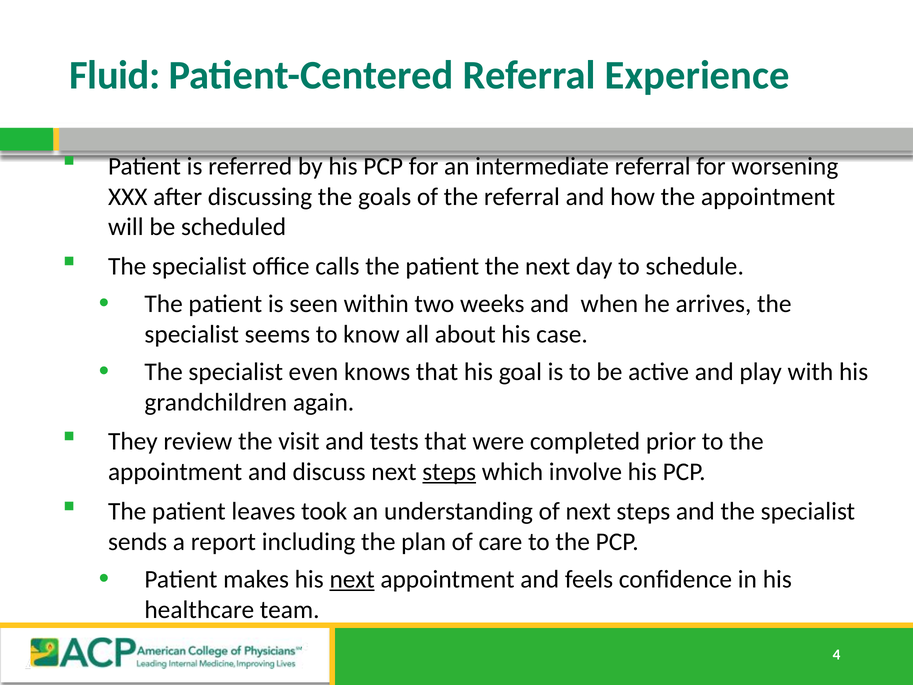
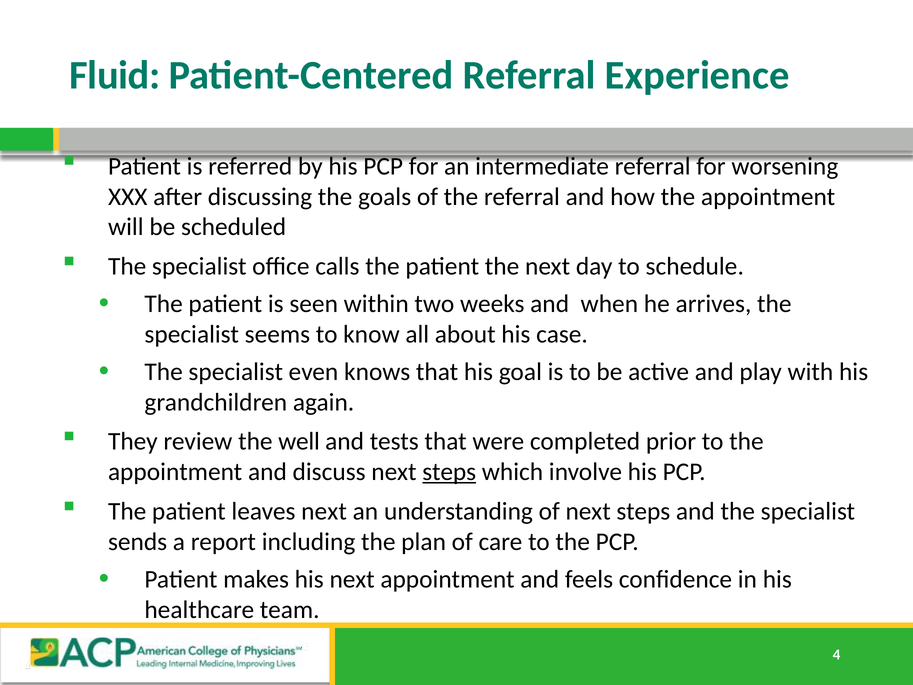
visit: visit -> well (299, 441)
leaves took: took -> next (324, 511)
next underline: present -> none (352, 579)
